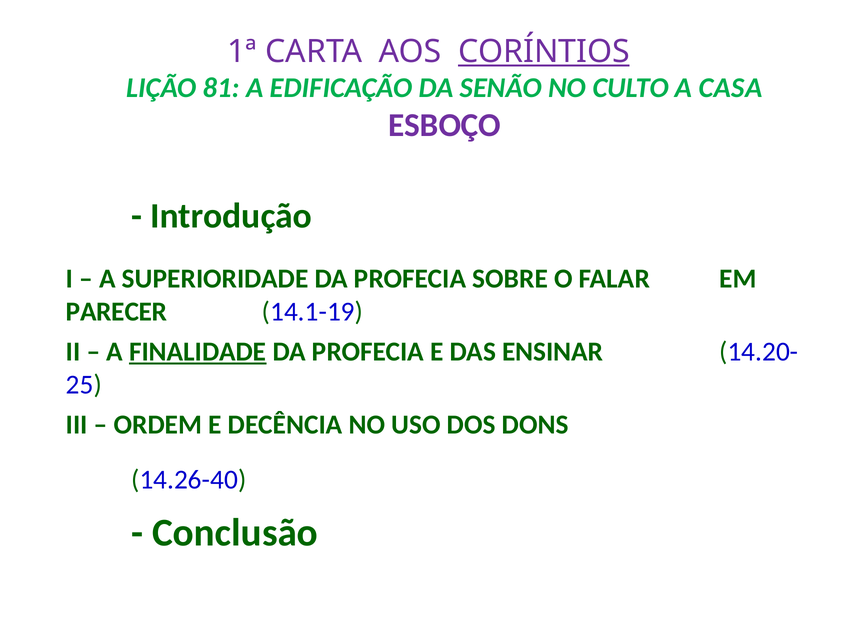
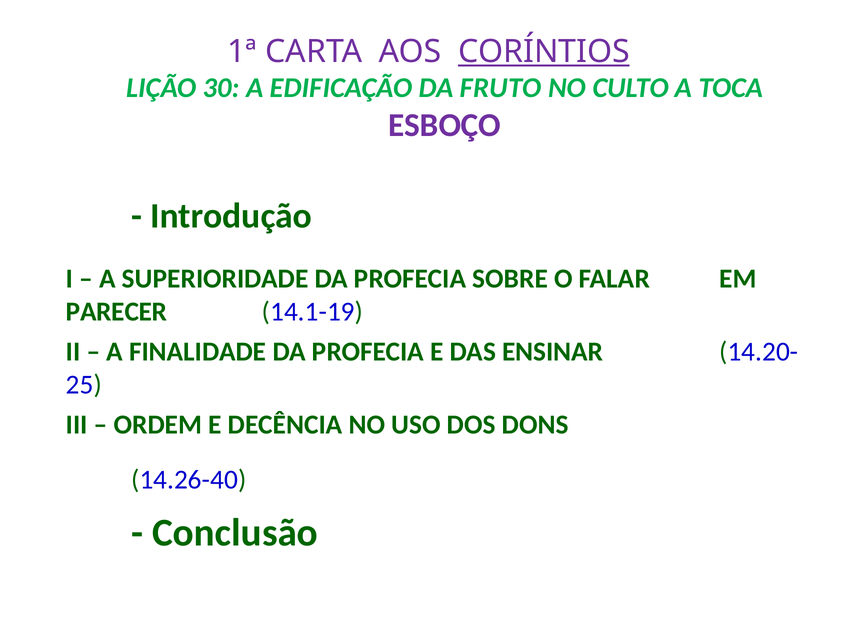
81: 81 -> 30 (221, 88)
SENÃO: SENÃO -> FRUTO (501, 88)
CASA: CASA -> TOCA (731, 88)
FINALIDADE underline: present -> none (198, 352)
